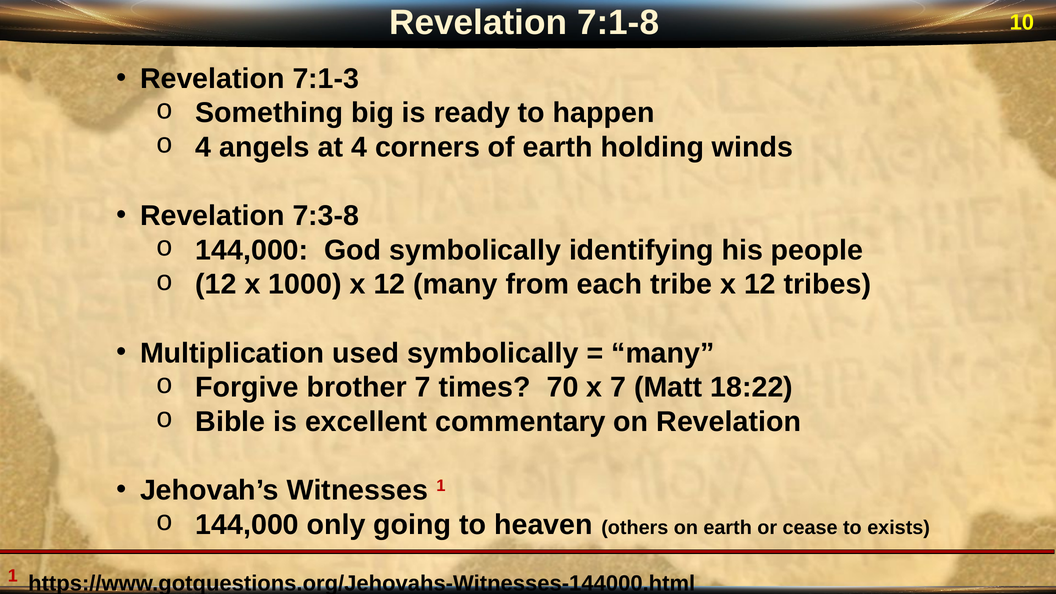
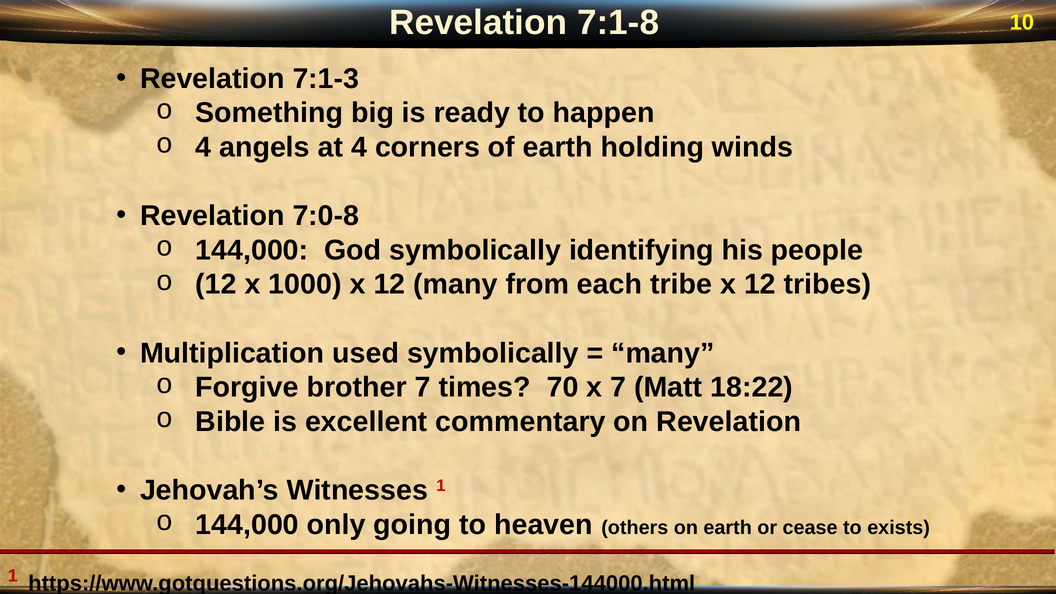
7:3-8: 7:3-8 -> 7:0-8 (326, 216)
